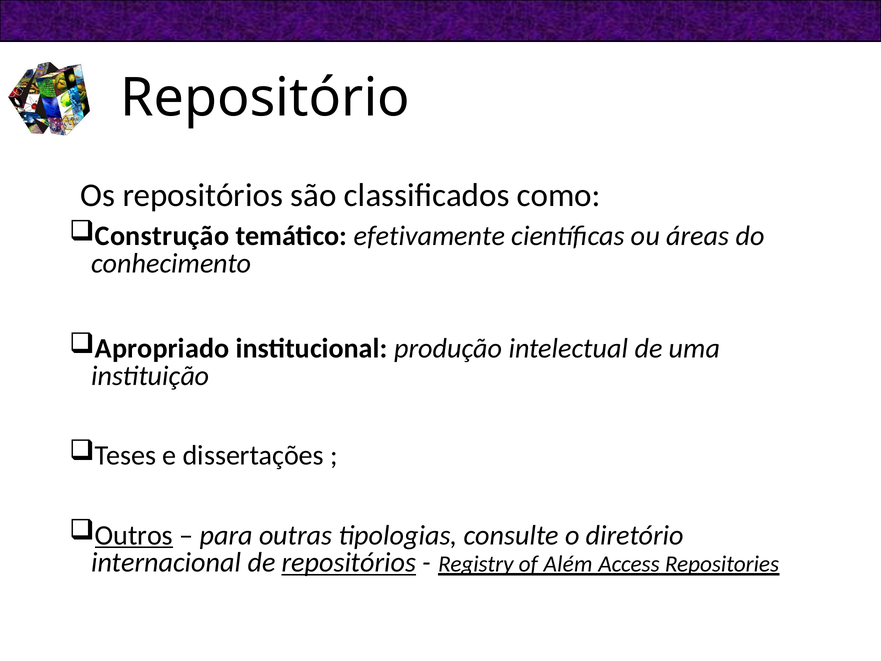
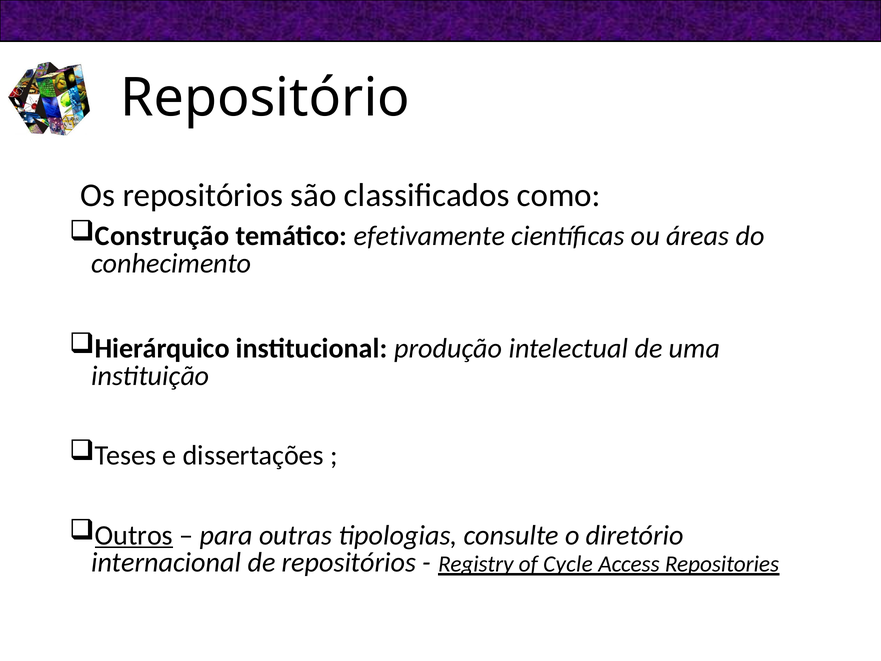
Apropriado: Apropriado -> Hierárquico (162, 348)
repositórios underline: present -> none (349, 562)
Além: Além -> Cycle (568, 564)
